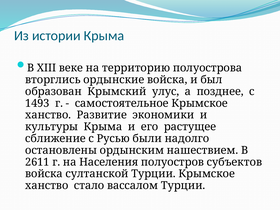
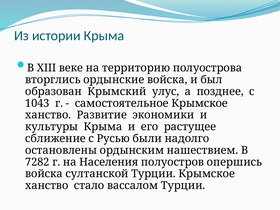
1493: 1493 -> 1043 (37, 103)
2611: 2611 -> 7282 (37, 162)
субъектов: субъектов -> опершись (234, 162)
